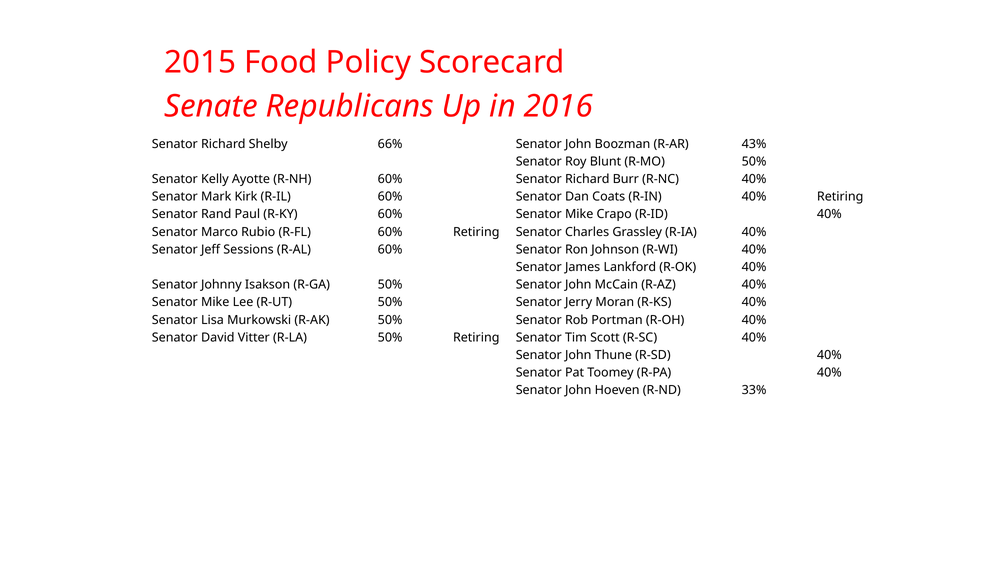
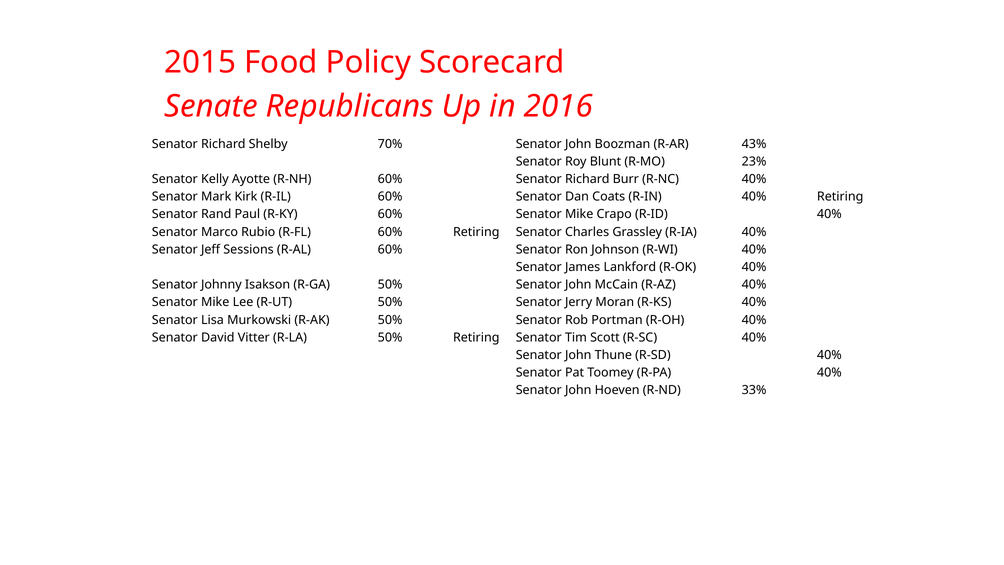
66%: 66% -> 70% (390, 144)
R-MO 50%: 50% -> 23% (754, 162)
